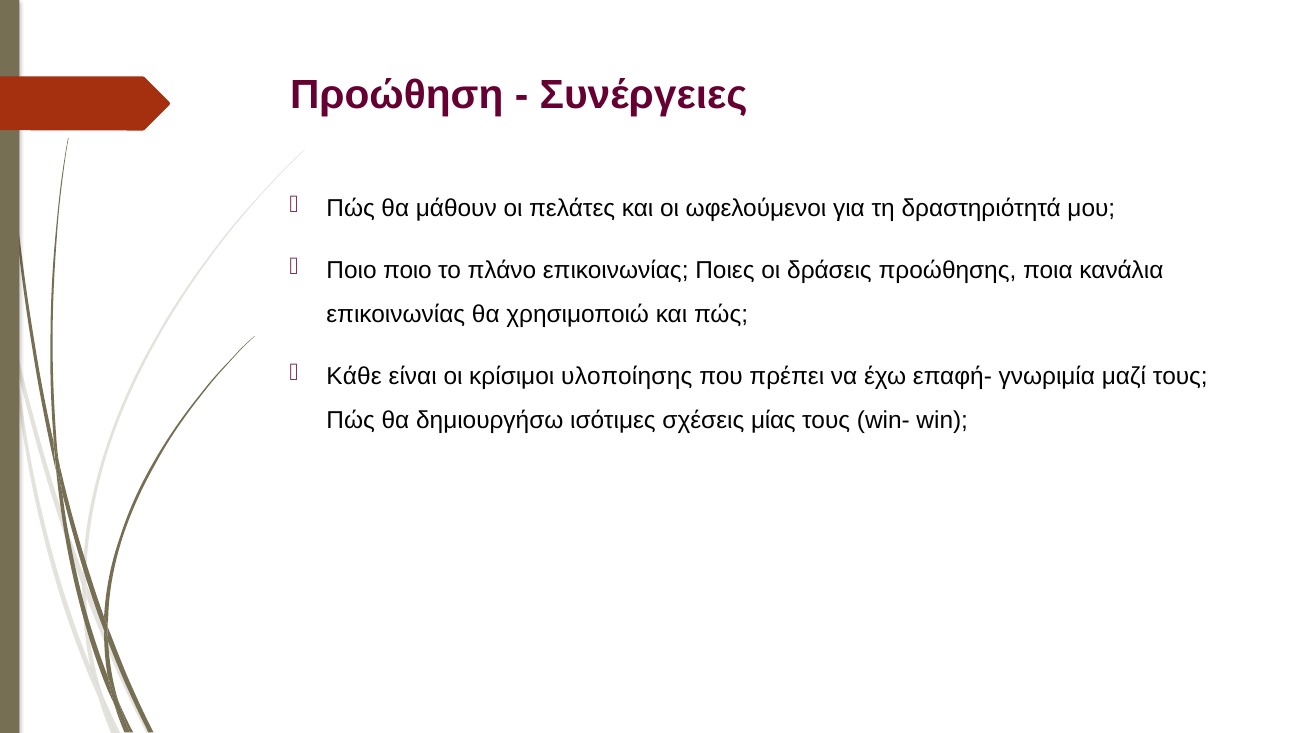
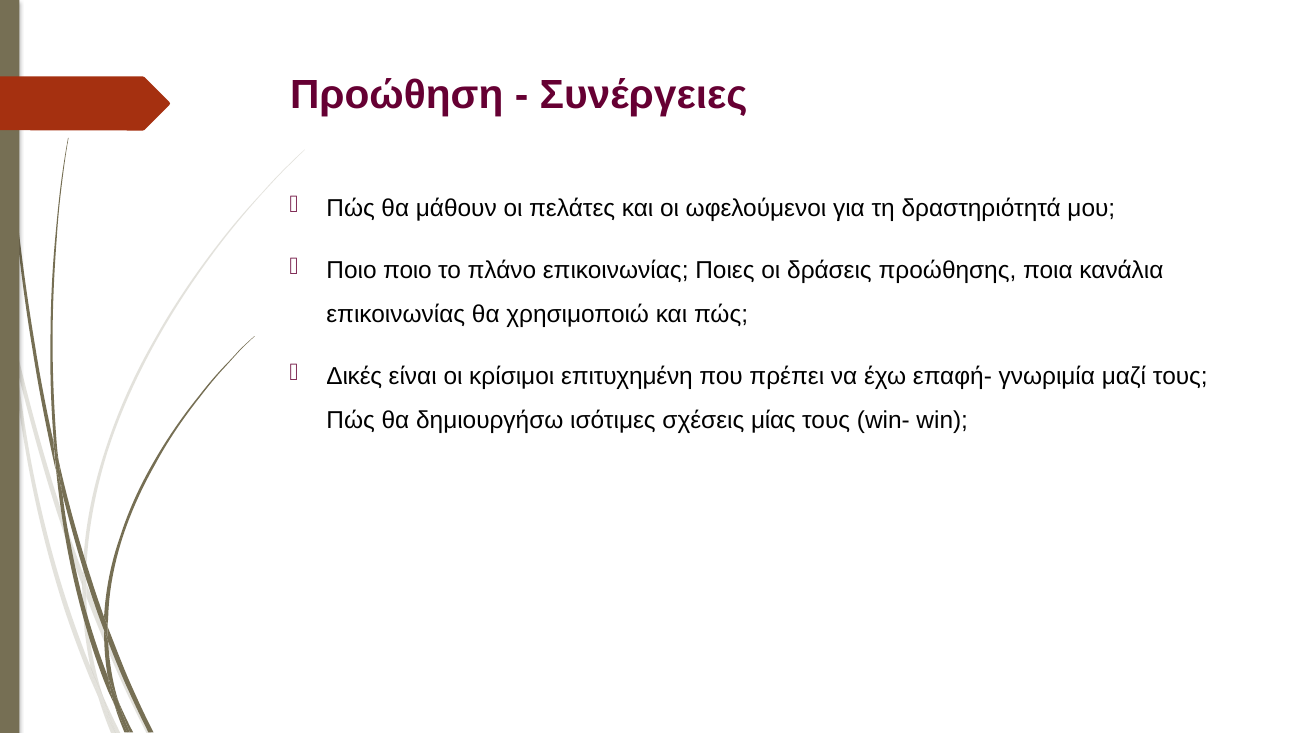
Κάθε: Κάθε -> Δικές (354, 377)
υλοποίησης: υλοποίησης -> επιτυχημένη (627, 377)
